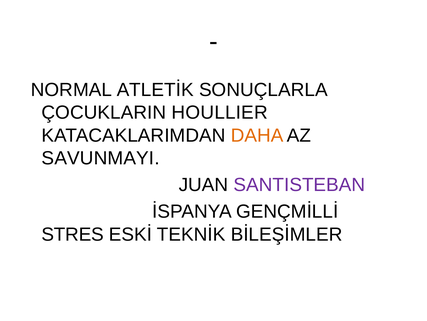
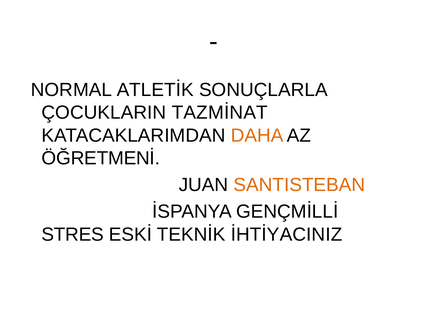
HOULLIER: HOULLIER -> TAZMİNAT (220, 112)
SAVUNMAYI: SAVUNMAYI -> ÖĞRETMENİ (101, 158)
SANTISTEBAN colour: purple -> orange (299, 184)
BİLEŞİMLER: BİLEŞİMLER -> İHTİYACINIZ (287, 234)
